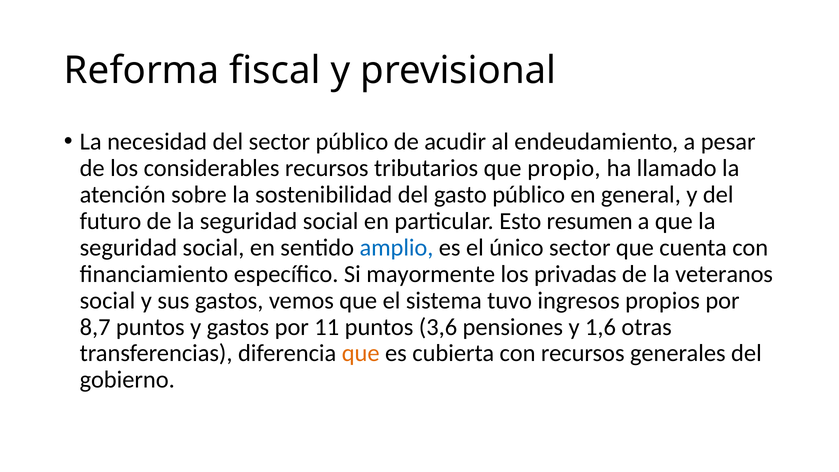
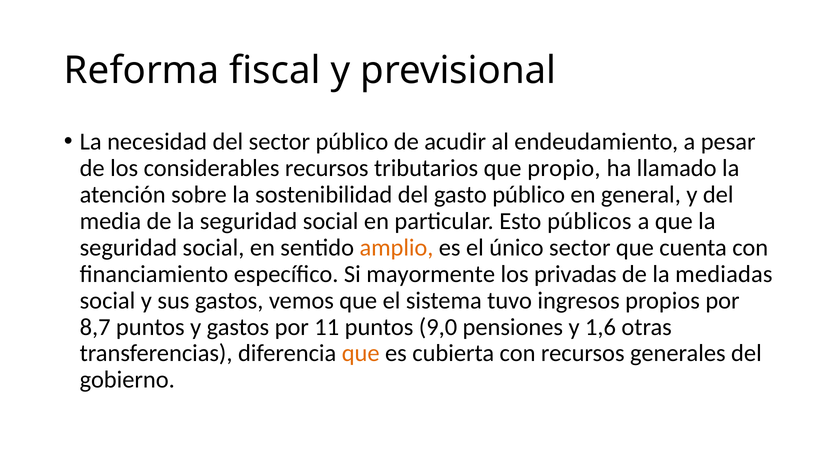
futuro: futuro -> media (110, 221)
resumen: resumen -> públicos (589, 221)
amplio colour: blue -> orange (396, 248)
veteranos: veteranos -> mediadas (724, 274)
3,6: 3,6 -> 9,0 (438, 327)
